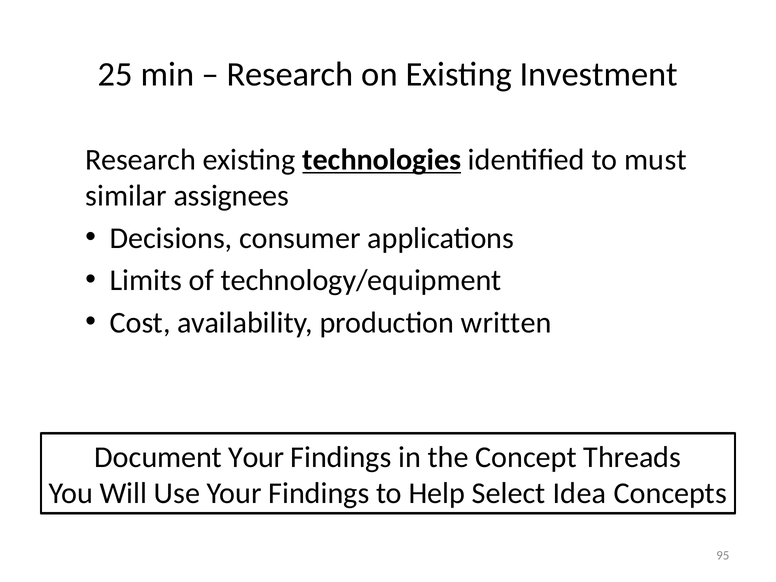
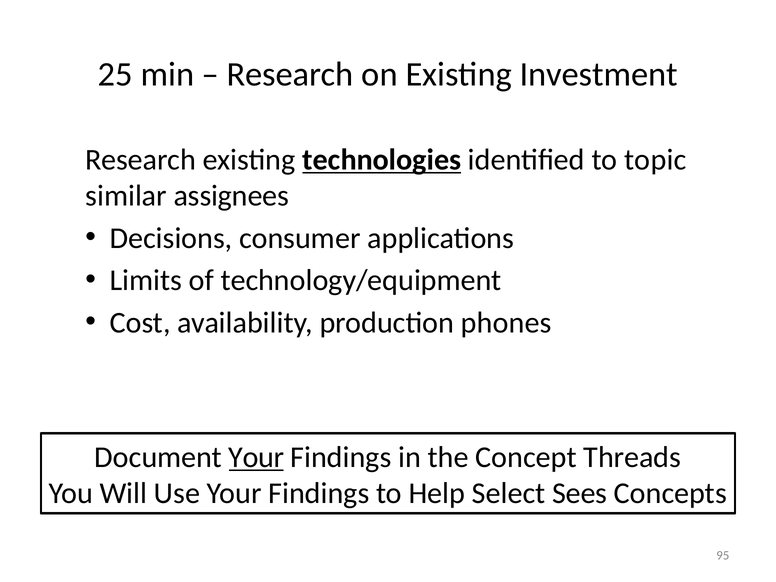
must: must -> topic (655, 160)
written: written -> phones (506, 323)
Your underline: none -> present (256, 457)
Idea: Idea -> Sees (580, 494)
